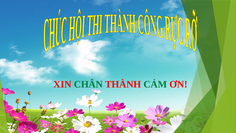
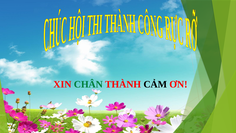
CẢM colour: green -> black (155, 84)
